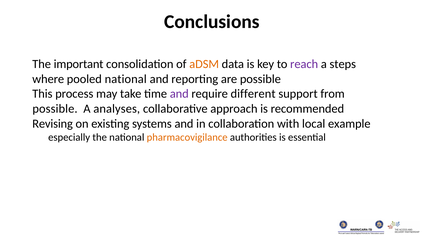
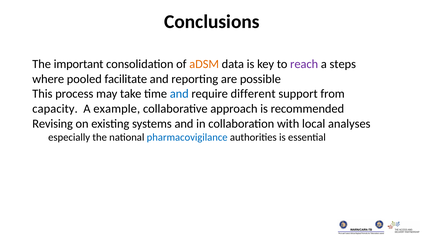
pooled national: national -> facilitate (126, 79)
and colour: purple -> blue (179, 94)
possible: possible -> capacity (55, 109)
analyses: analyses -> example (117, 109)
example: example -> analyses (349, 123)
pharmacovigilance colour: orange -> blue (187, 137)
